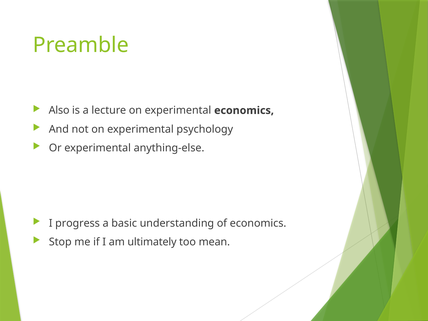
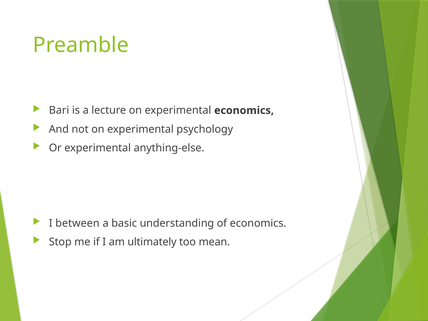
Also: Also -> Bari (59, 110)
progress: progress -> between (77, 223)
